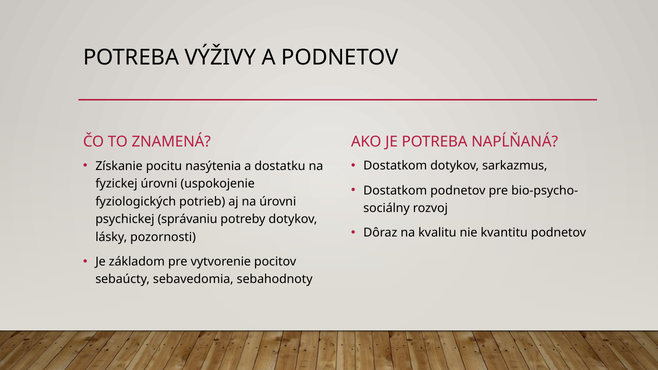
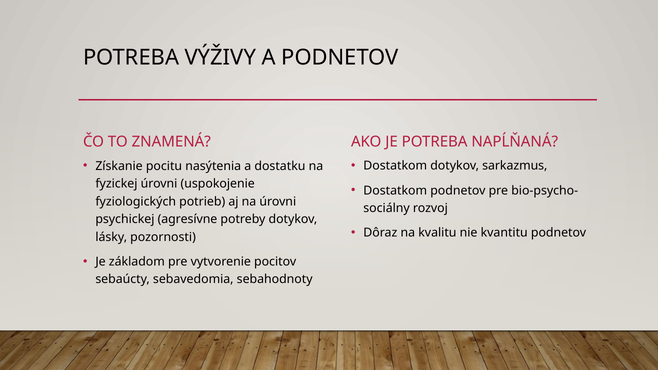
správaniu: správaniu -> agresívne (187, 219)
